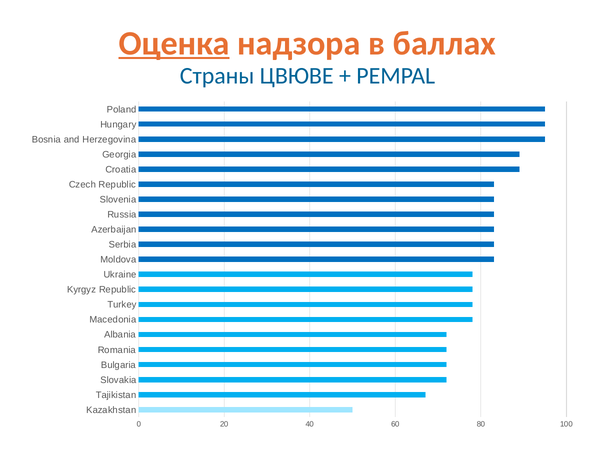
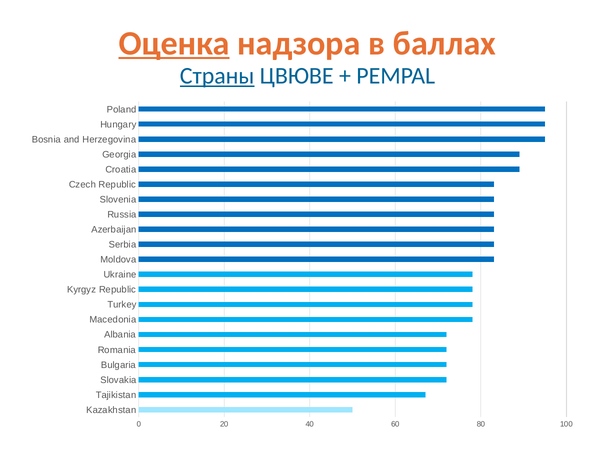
Страны underline: none -> present (217, 76)
